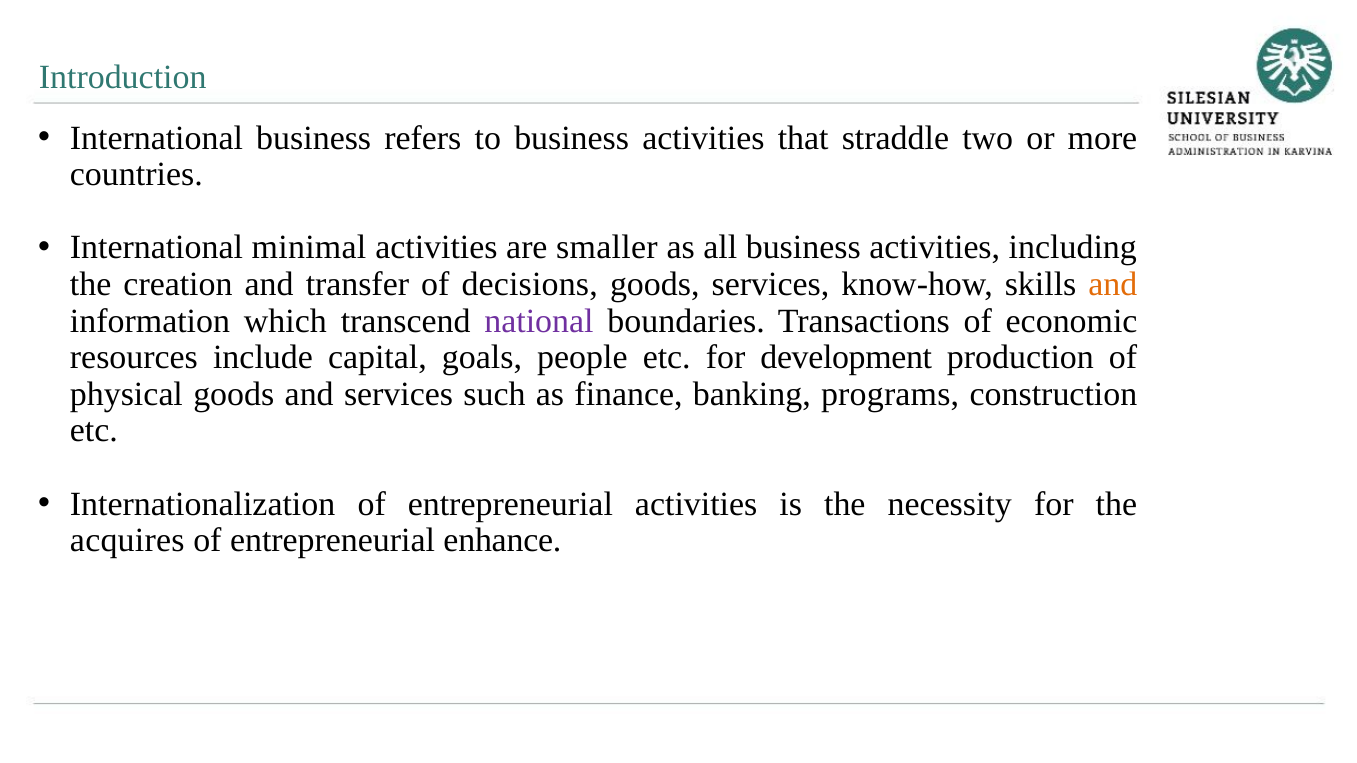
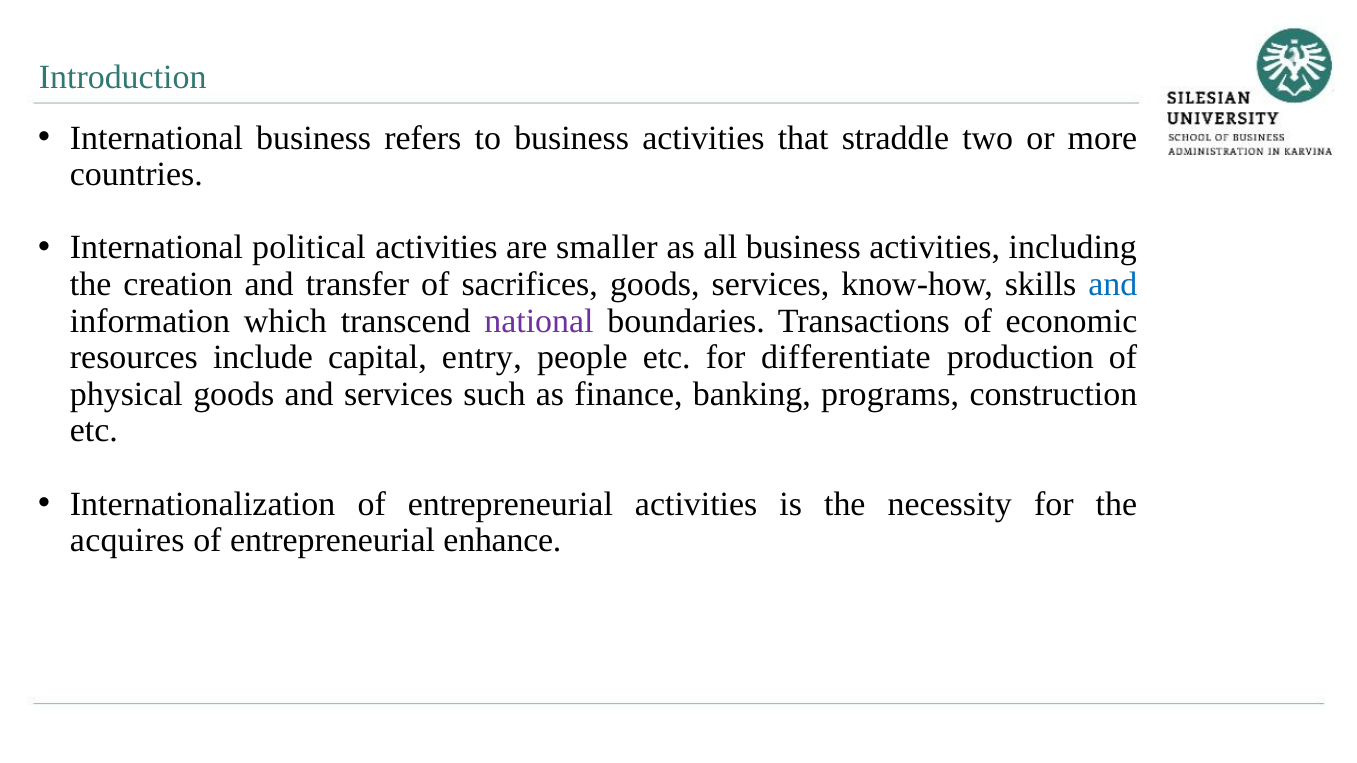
minimal: minimal -> political (309, 248)
decisions: decisions -> sacrifices (530, 284)
and colour: orange -> blue (1113, 284)
goals: goals -> entry (482, 358)
development: development -> differentiate (846, 358)
